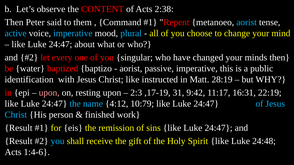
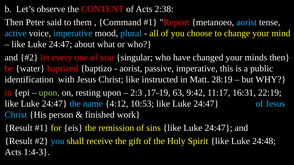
upon colour: pink -> light green (49, 93)
31: 31 -> 63 (178, 93)
10:79: 10:79 -> 10:53 (142, 104)
1:4-6: 1:4-6 -> 1:4-3 (37, 152)
